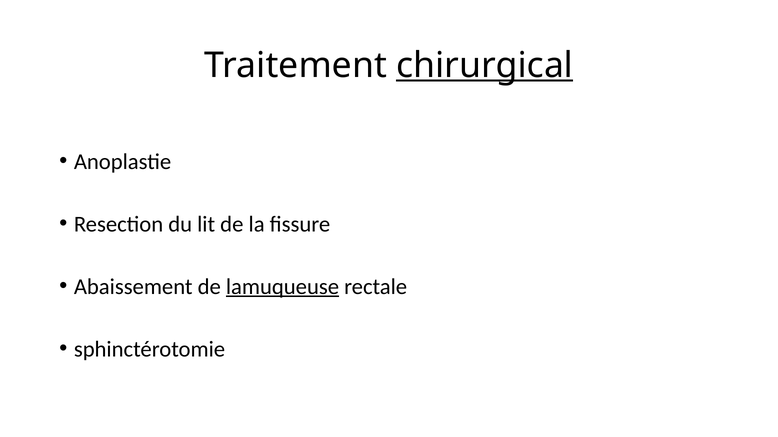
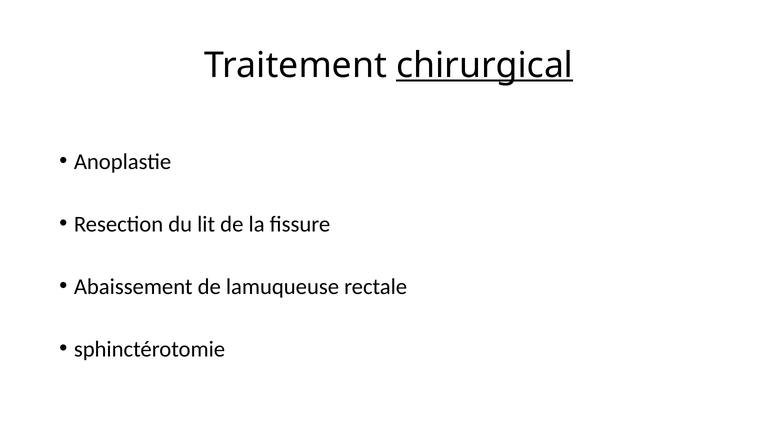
lamuqueuse underline: present -> none (282, 287)
